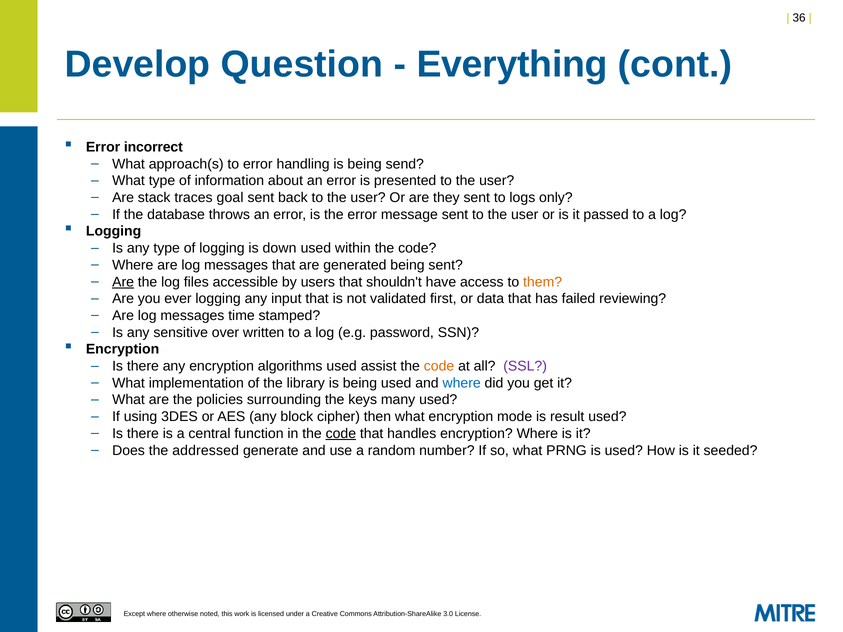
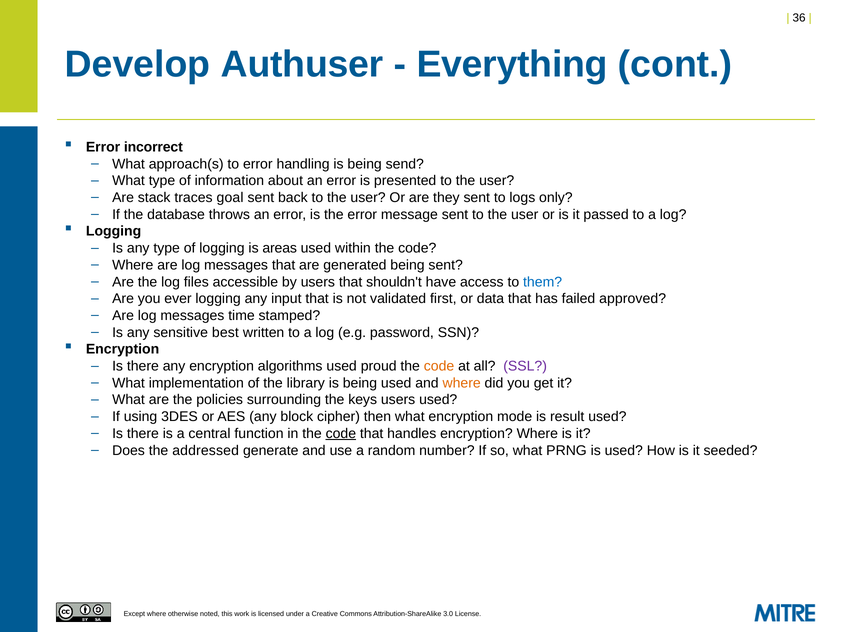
Question: Question -> Authuser (302, 64)
down: down -> areas (280, 248)
Are underline: present -> none (123, 282)
them colour: orange -> blue (543, 282)
reviewing: reviewing -> approved (633, 299)
over: over -> best (225, 333)
assist: assist -> proud (379, 366)
where colour: blue -> orange (462, 383)
keys many: many -> users (398, 400)
